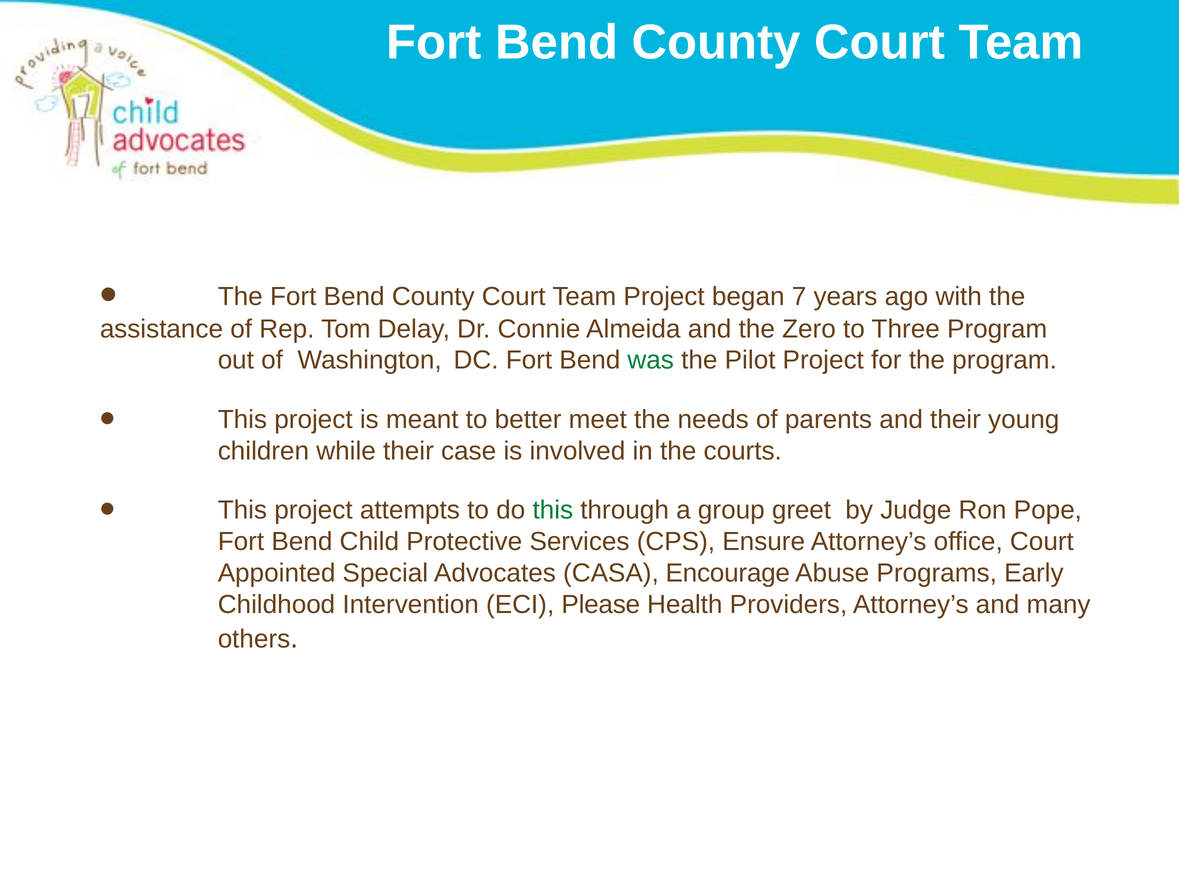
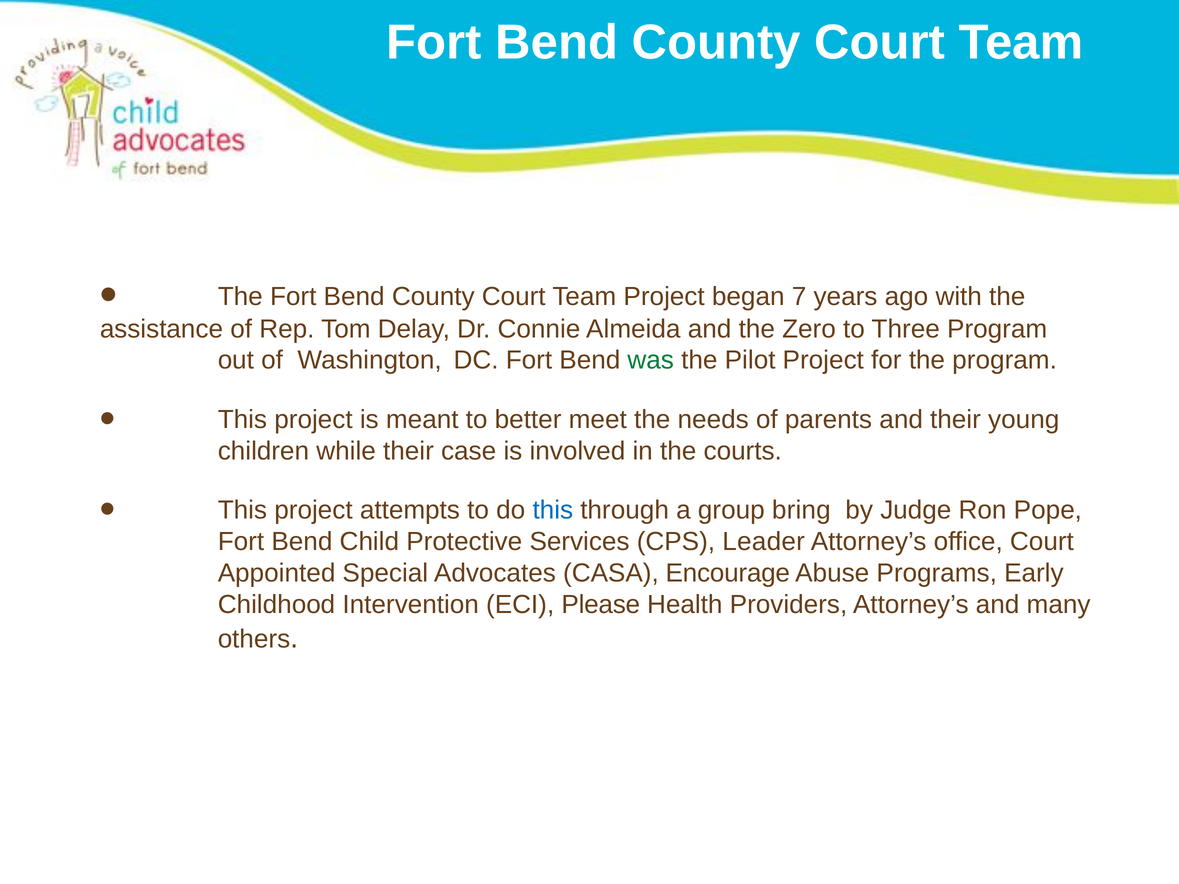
this colour: green -> blue (553, 510)
greet: greet -> bring (801, 510)
Ensure: Ensure -> Leader (764, 542)
